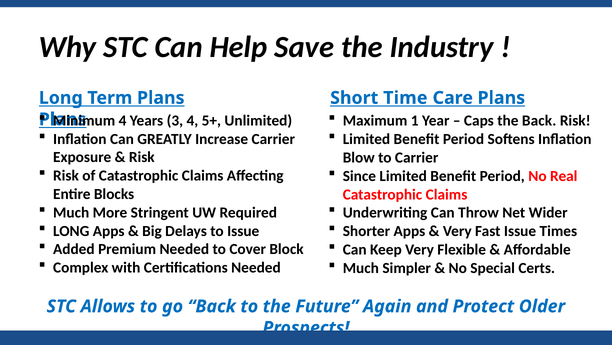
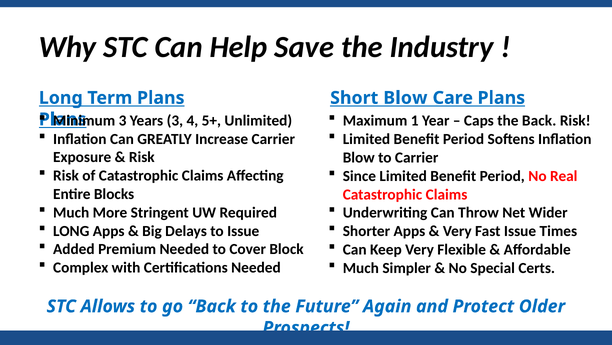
Short Time: Time -> Blow (405, 98)
4: 4 -> 3 (123, 120)
